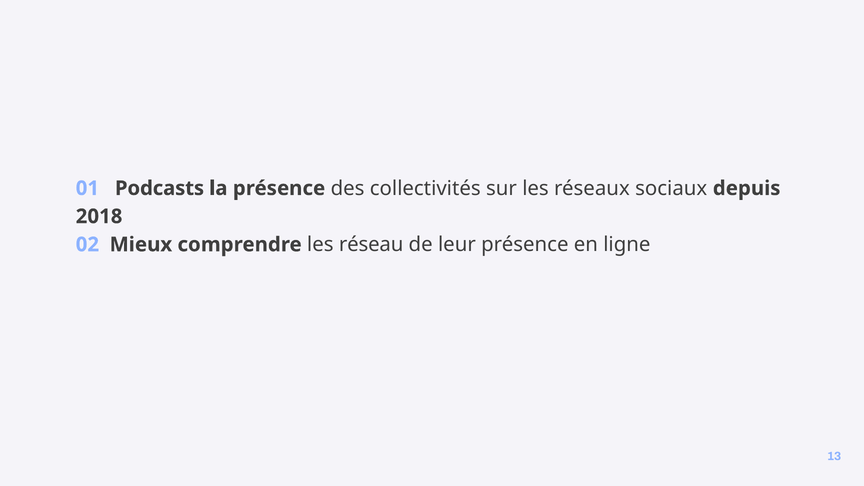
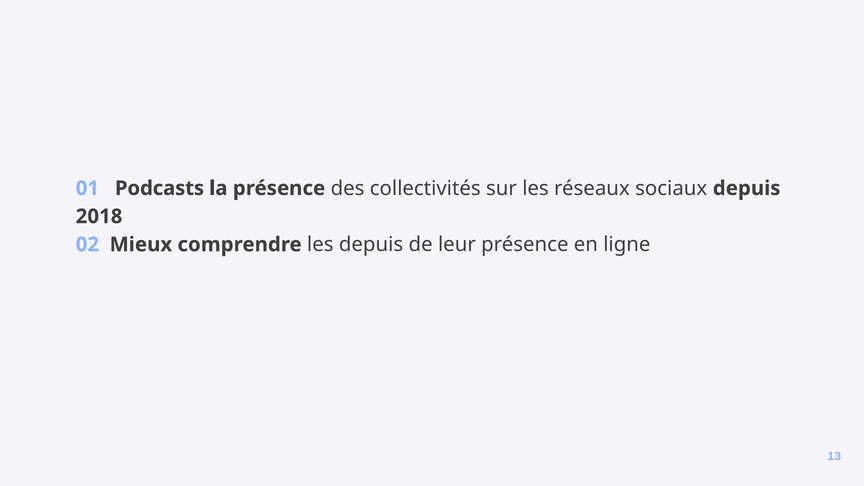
les réseau: réseau -> depuis (371, 245)
